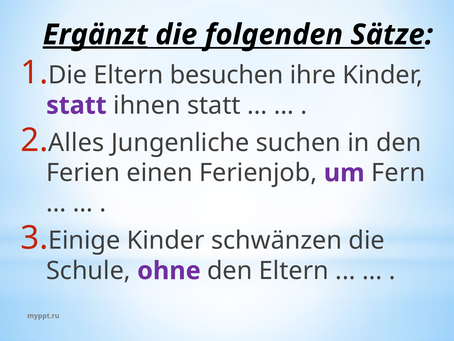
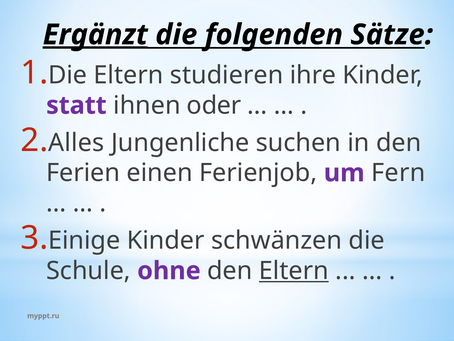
besuchen: besuchen -> studieren (227, 75)
ihnen statt: statt -> oder (214, 105)
Eltern underline: none -> present (294, 270)
